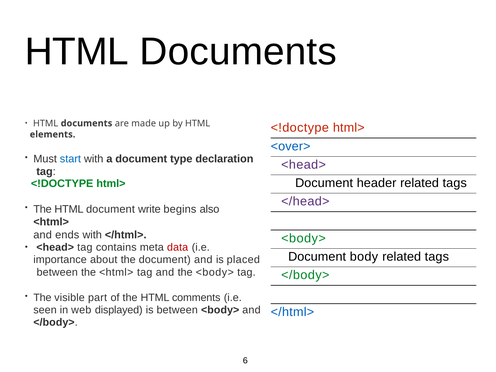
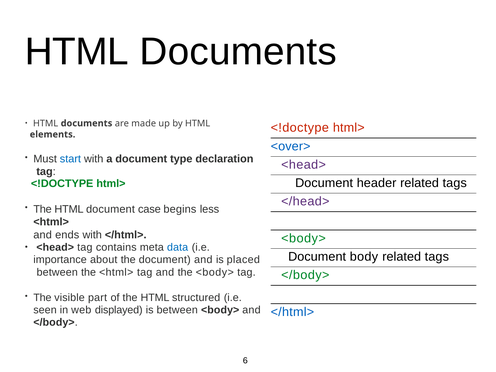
write: write -> case (149, 209)
also: also -> less (210, 209)
data colour: red -> blue (178, 247)
comments: comments -> structured (196, 298)
